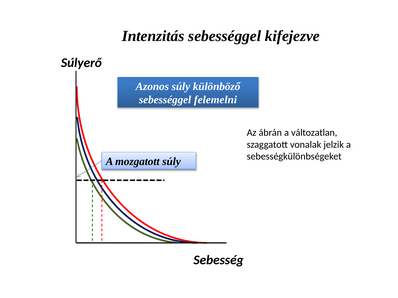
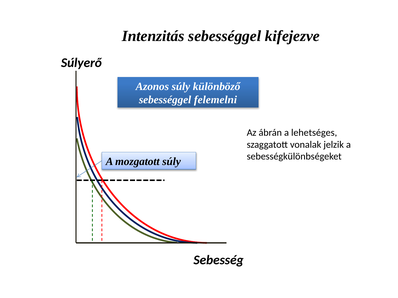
változatlan: változatlan -> lehetséges (314, 133)
